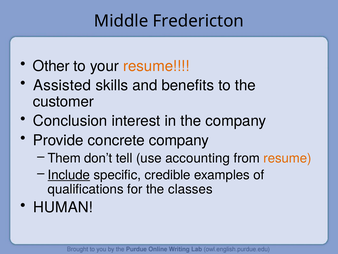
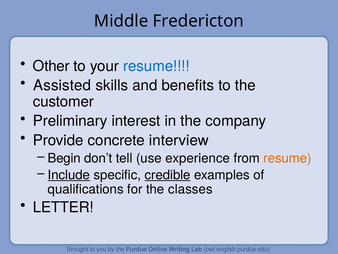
resume colour: orange -> blue (156, 66)
Conclusion: Conclusion -> Preliminary (70, 121)
concrete company: company -> interview (179, 140)
Them: Them -> Begin (64, 158)
accounting: accounting -> experience (198, 158)
credible underline: none -> present (168, 175)
HUMAN: HUMAN -> LETTER (63, 207)
